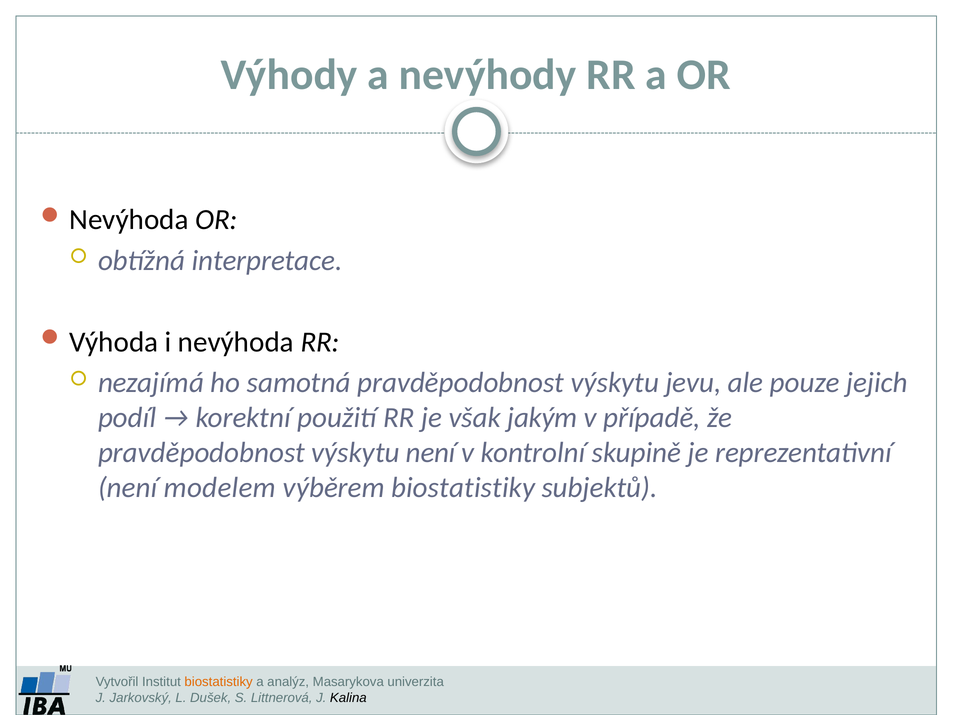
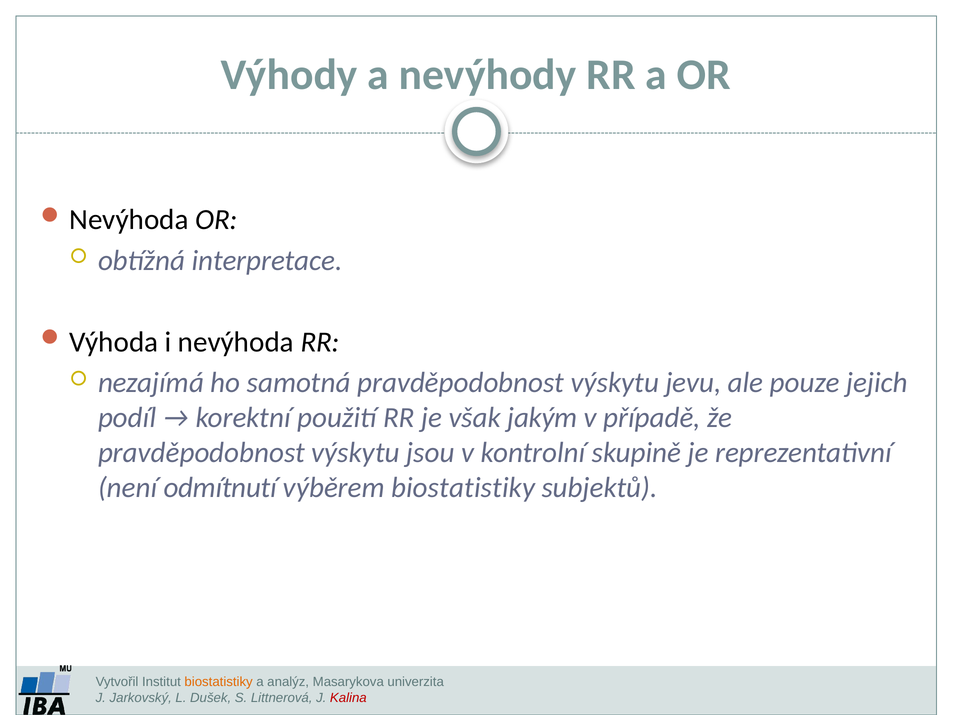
výskytu není: není -> jsou (430, 453)
modelem: modelem -> odmítnutí (220, 488)
Kalina colour: black -> red (348, 698)
